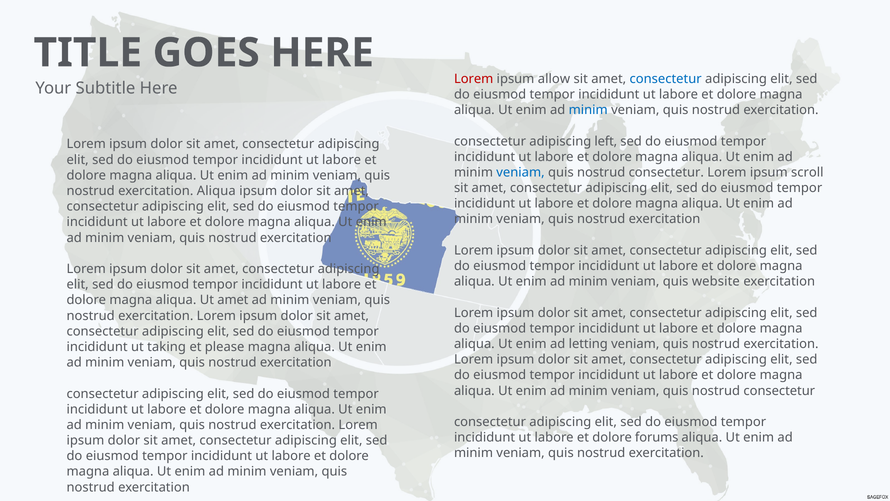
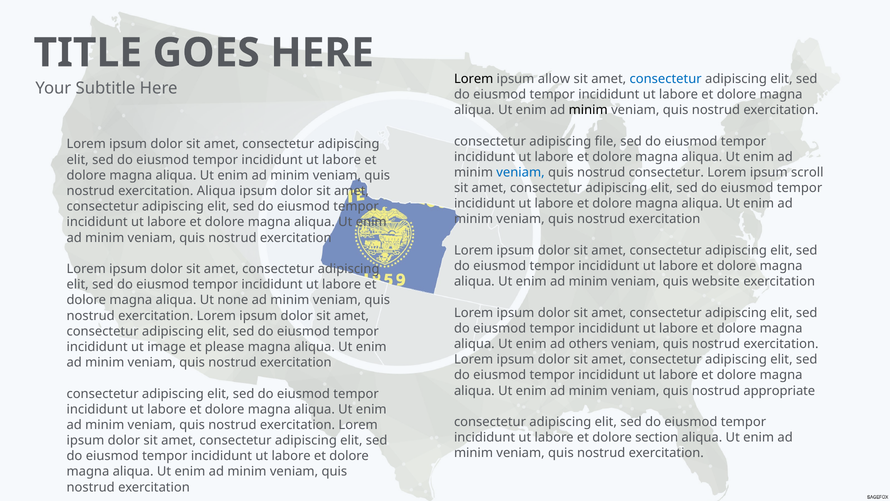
Lorem colour: red -> black (474, 79)
minim colour: blue -> black (588, 110)
left: left -> file (606, 141)
Ut amet: amet -> none (233, 300)
letting: letting -> others (588, 344)
taking: taking -> image (167, 347)
consectetur: consectetur -> appropriate (779, 390)
forums: forums -> section (657, 437)
